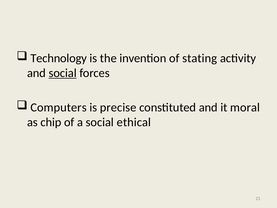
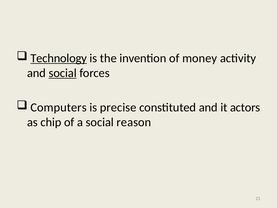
Technology underline: none -> present (59, 58)
stating: stating -> money (200, 58)
moral: moral -> actors (245, 107)
ethical: ethical -> reason (134, 122)
